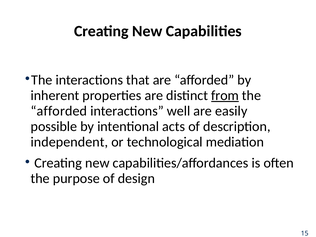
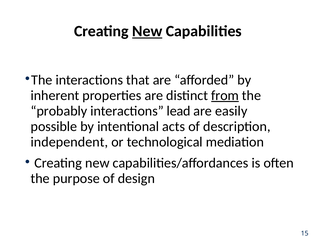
New underline: none -> present (147, 31)
afforded: afforded -> probably (59, 111)
well: well -> lead (179, 111)
